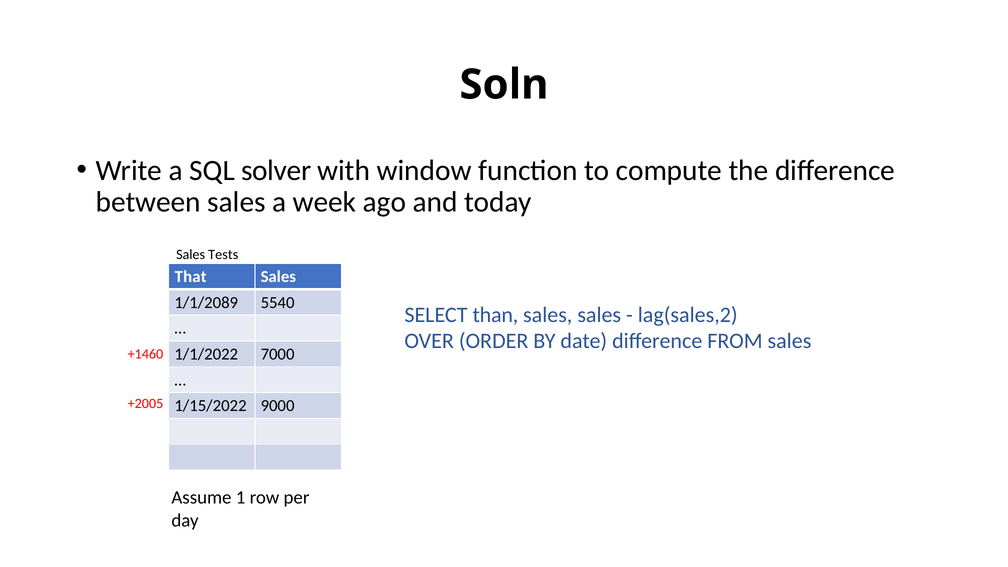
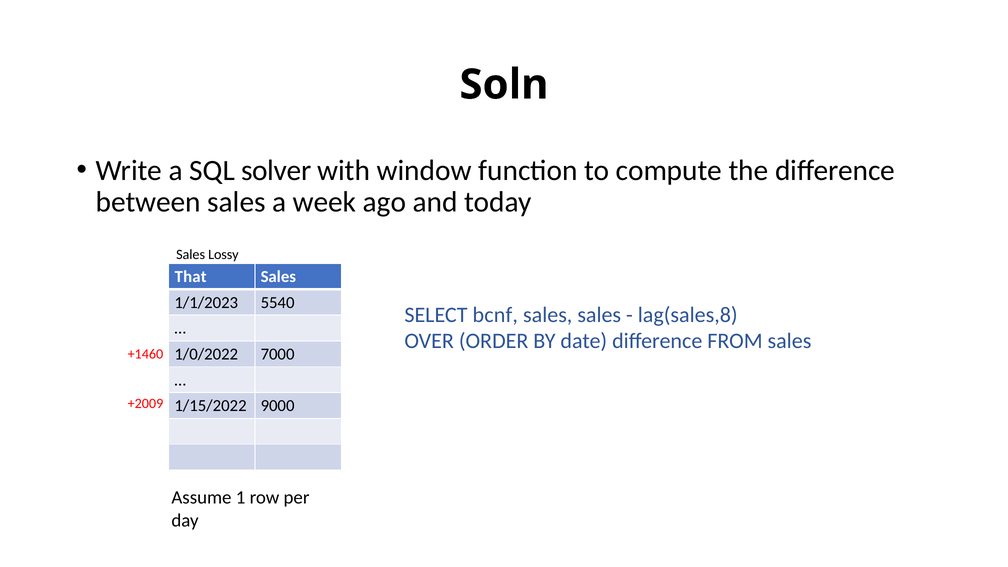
Tests: Tests -> Lossy (223, 254)
1/1/2089: 1/1/2089 -> 1/1/2023 (206, 303)
than: than -> bcnf (495, 315)
lag(sales,2: lag(sales,2 -> lag(sales,8 (688, 315)
1/1/2022: 1/1/2022 -> 1/0/2022 (206, 354)
+2005: +2005 -> +2009 (145, 404)
